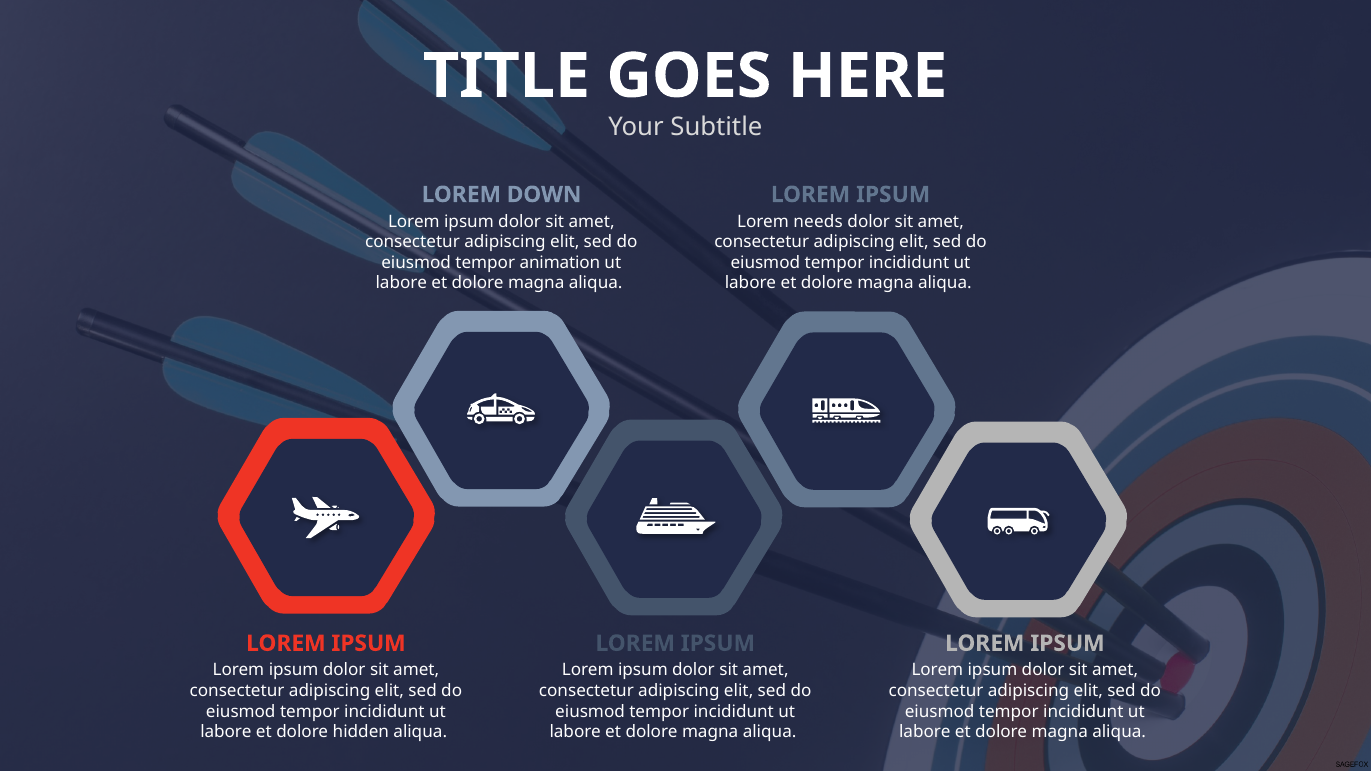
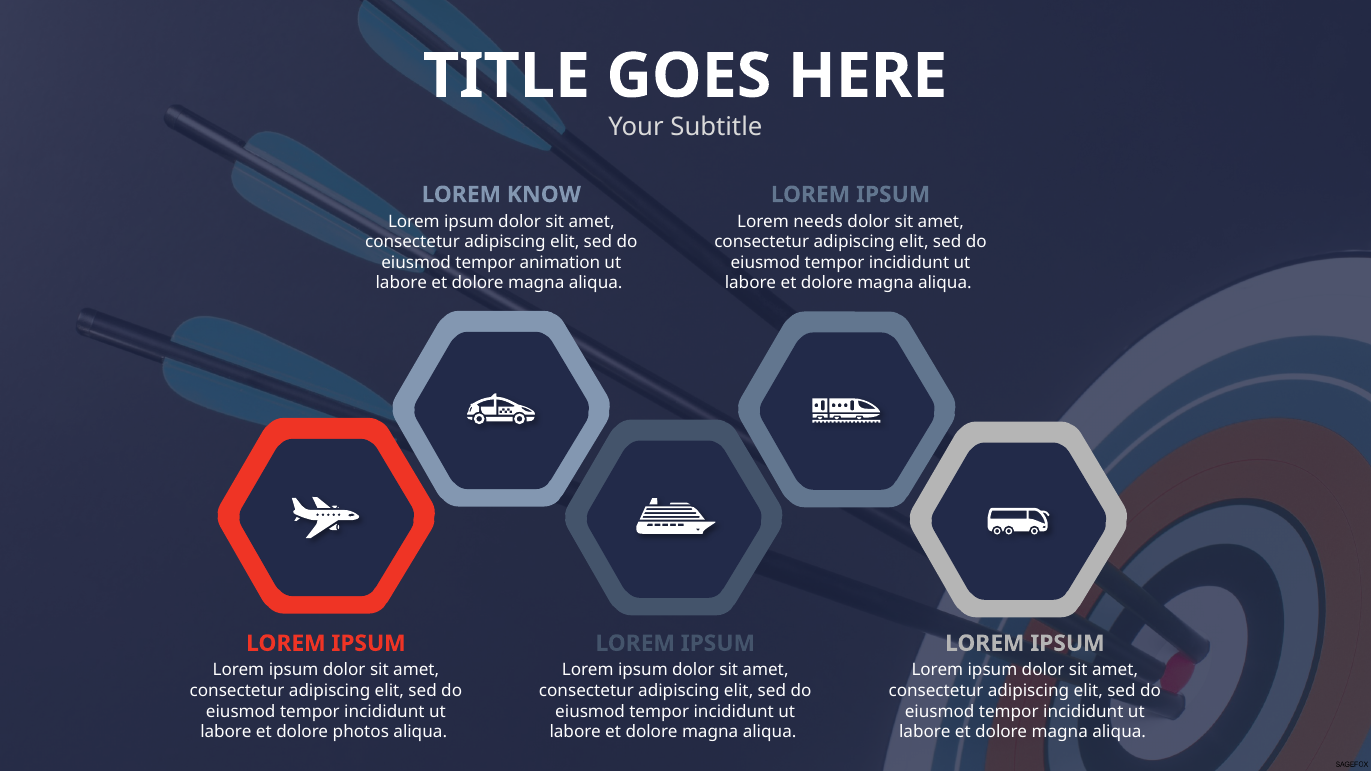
DOWN: DOWN -> KNOW (544, 195)
hidden: hidden -> photos (361, 732)
